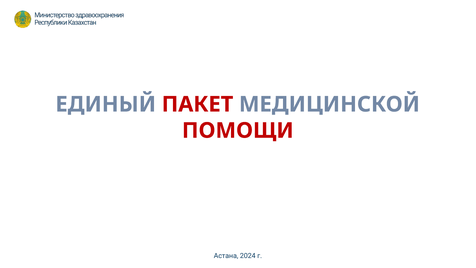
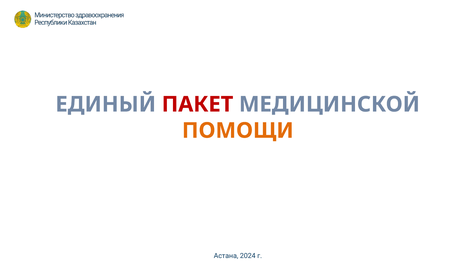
ПОМОЩИ colour: red -> orange (238, 130)
